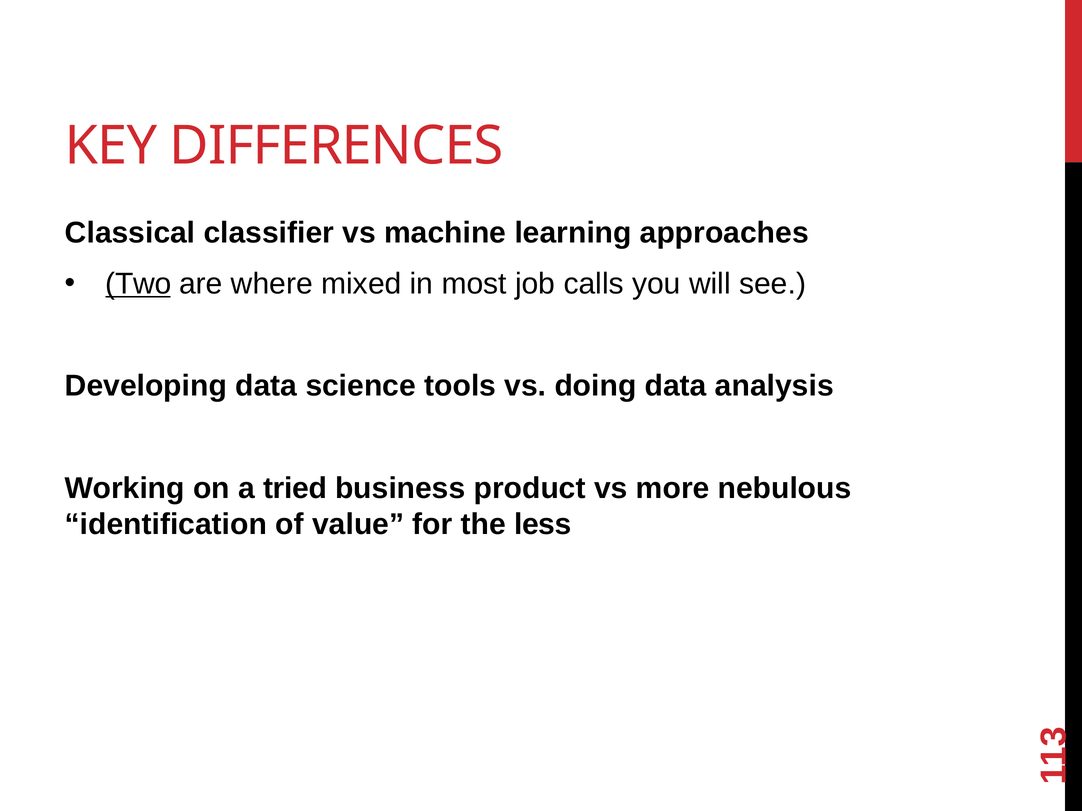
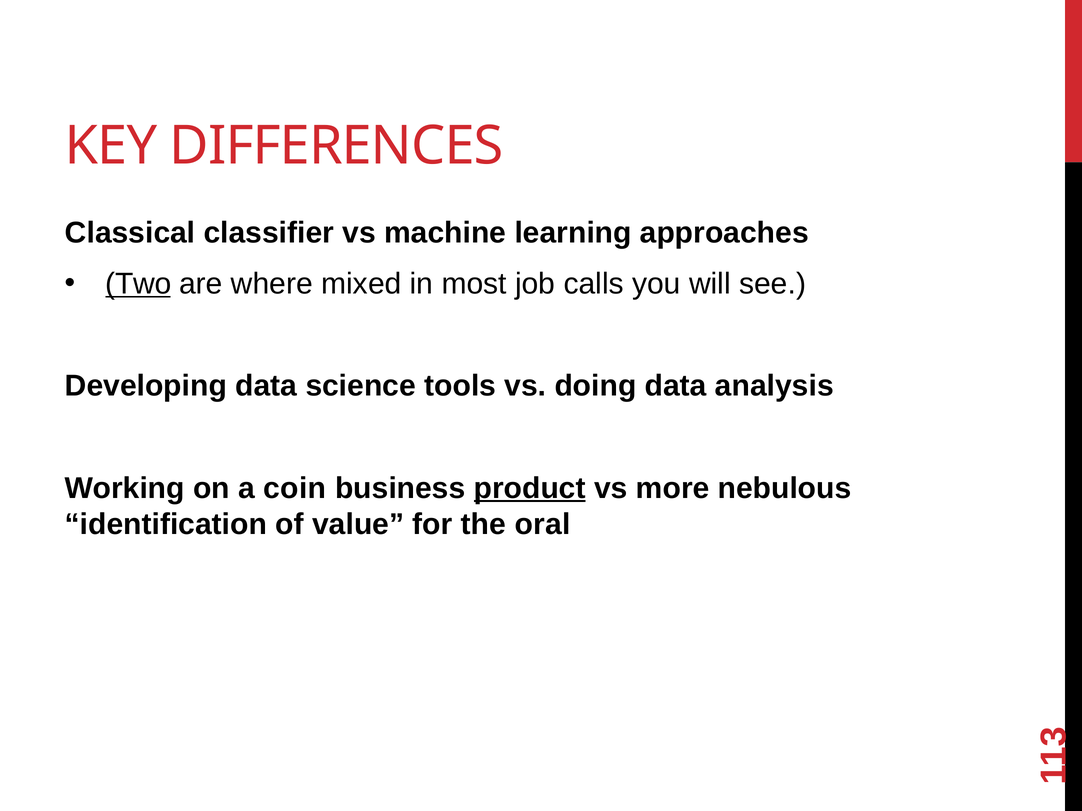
tried: tried -> coin (295, 489)
product underline: none -> present (530, 489)
less: less -> oral (543, 525)
